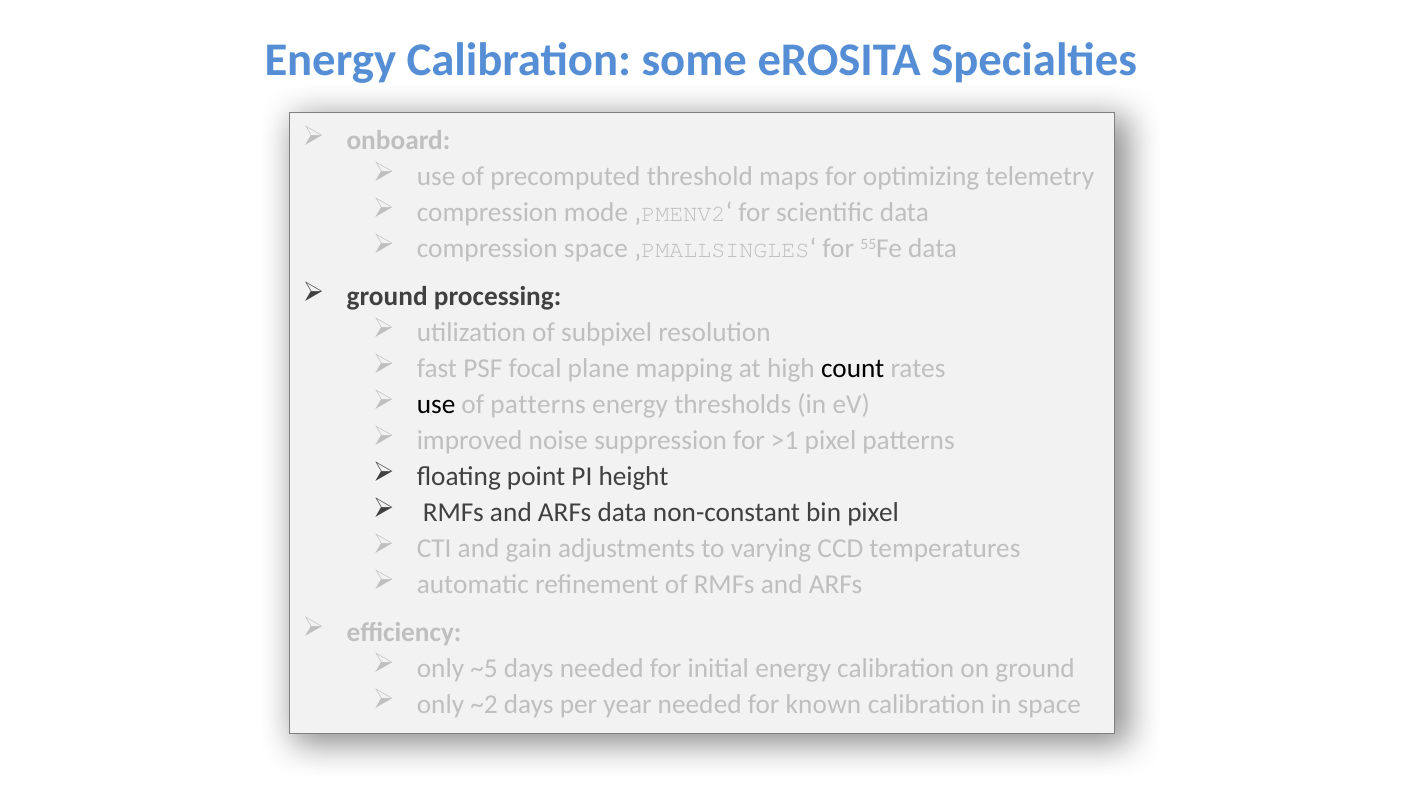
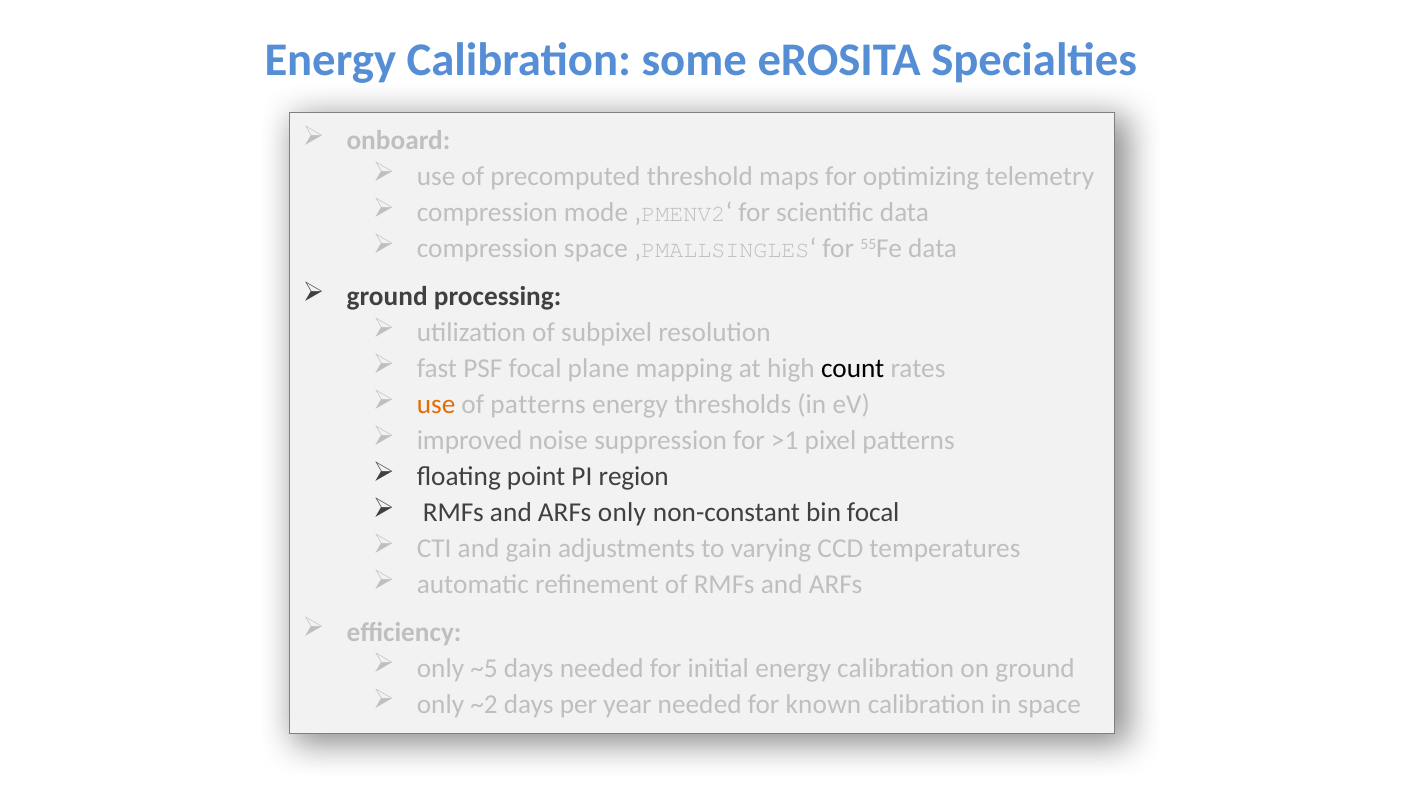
use colour: black -> orange (436, 404)
height: height -> region (634, 476)
ARFs data: data -> only (622, 512)
bin pixel: pixel -> focal (873, 512)
